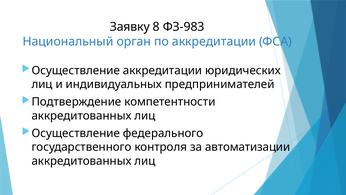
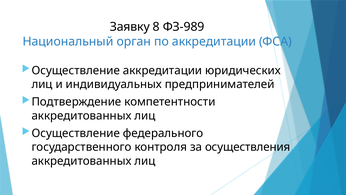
ФЗ-983: ФЗ-983 -> ФЗ-989 (184, 27)
автоматизации: автоматизации -> осуществления (248, 147)
